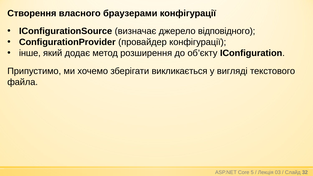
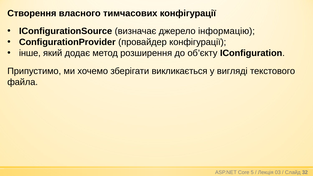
браузерами: браузерами -> тимчасових (130, 13)
відповідного: відповідного -> інформацію (227, 31)
